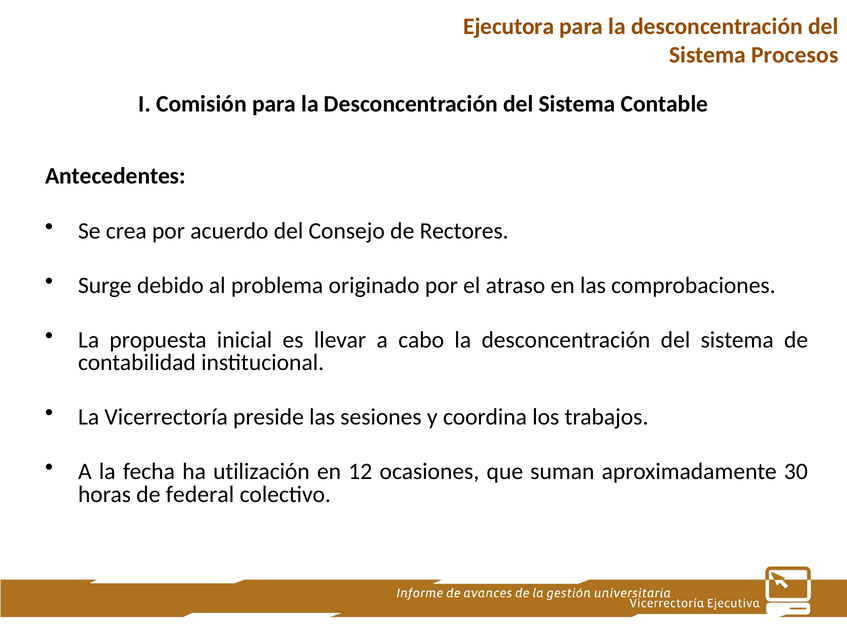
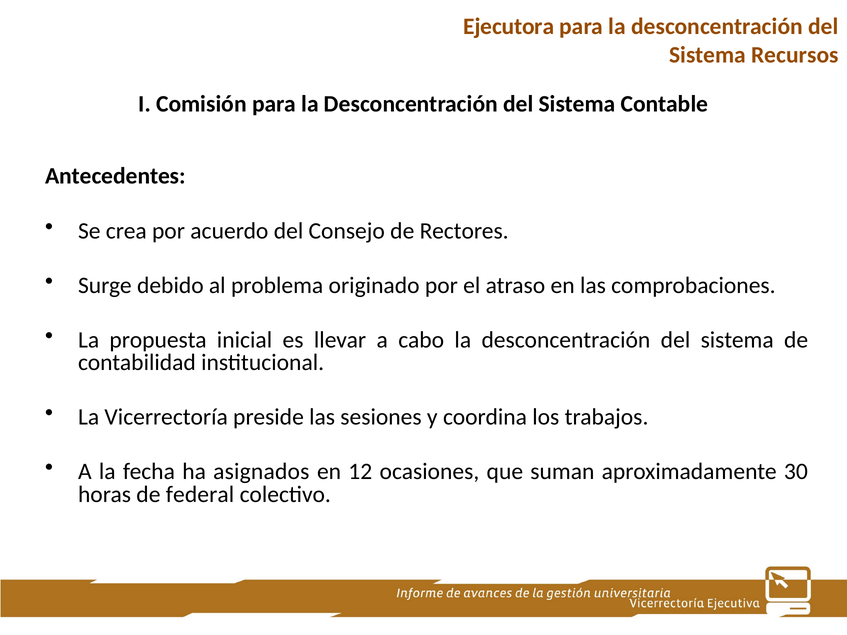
Procesos: Procesos -> Recursos (795, 55)
utilización: utilización -> asignados (261, 472)
